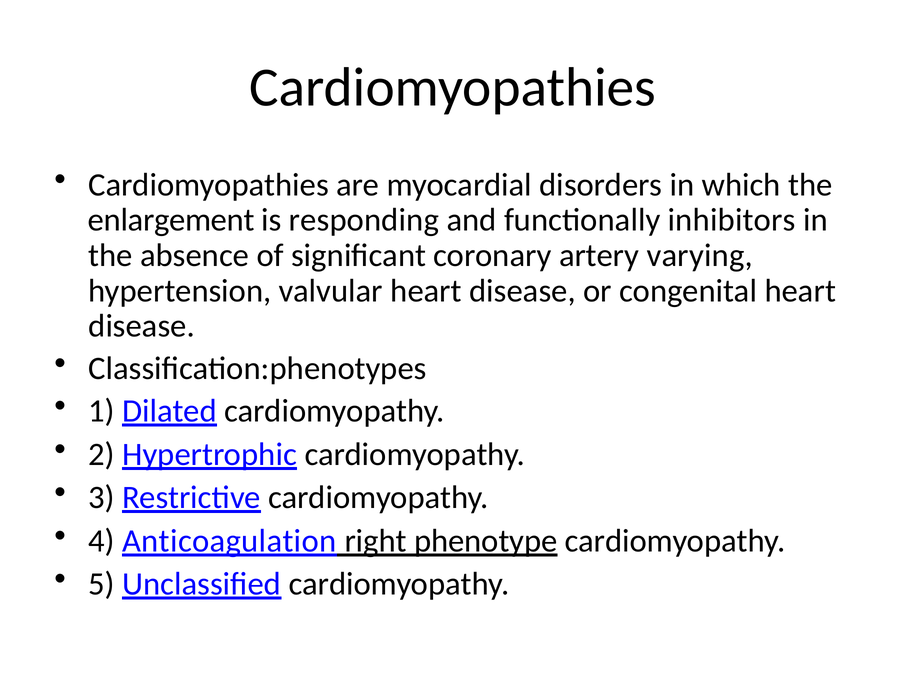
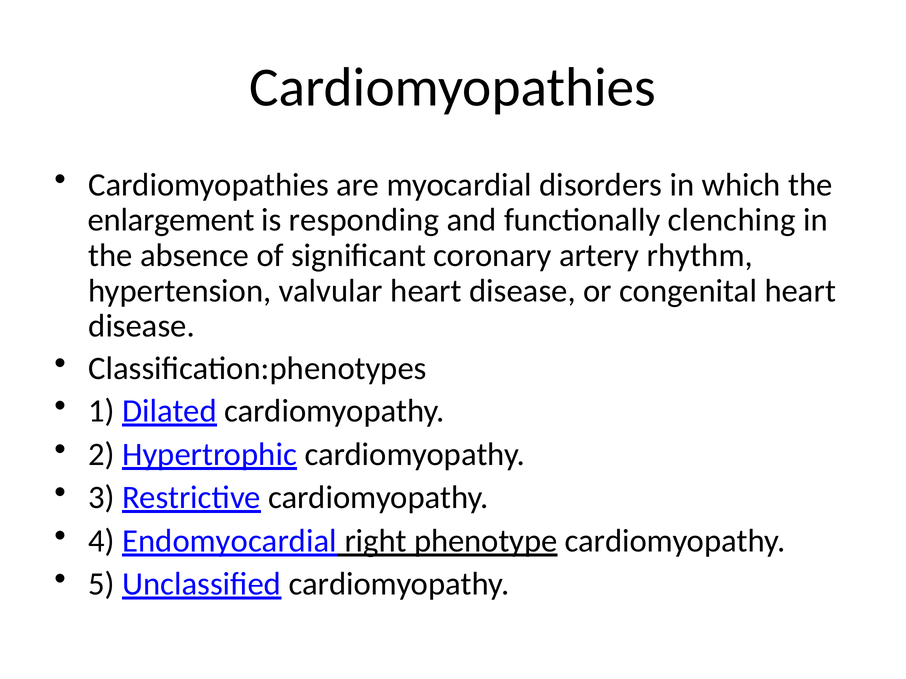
inhibitors: inhibitors -> clenching (732, 220)
varying: varying -> rhythm (700, 256)
Anticoagulation: Anticoagulation -> Endomyocardial (230, 541)
